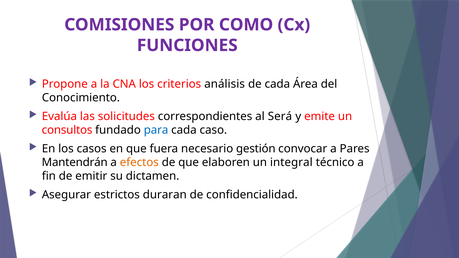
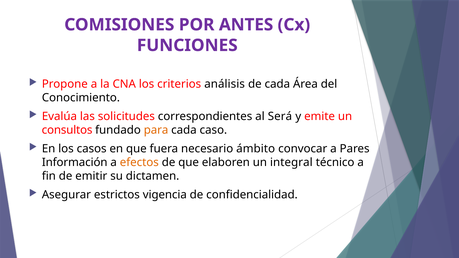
COMO: COMO -> ANTES (246, 25)
para colour: blue -> orange (156, 130)
gestión: gestión -> ámbito (256, 149)
Mantendrán: Mantendrán -> Información (75, 162)
duraran: duraran -> vigencia (165, 195)
